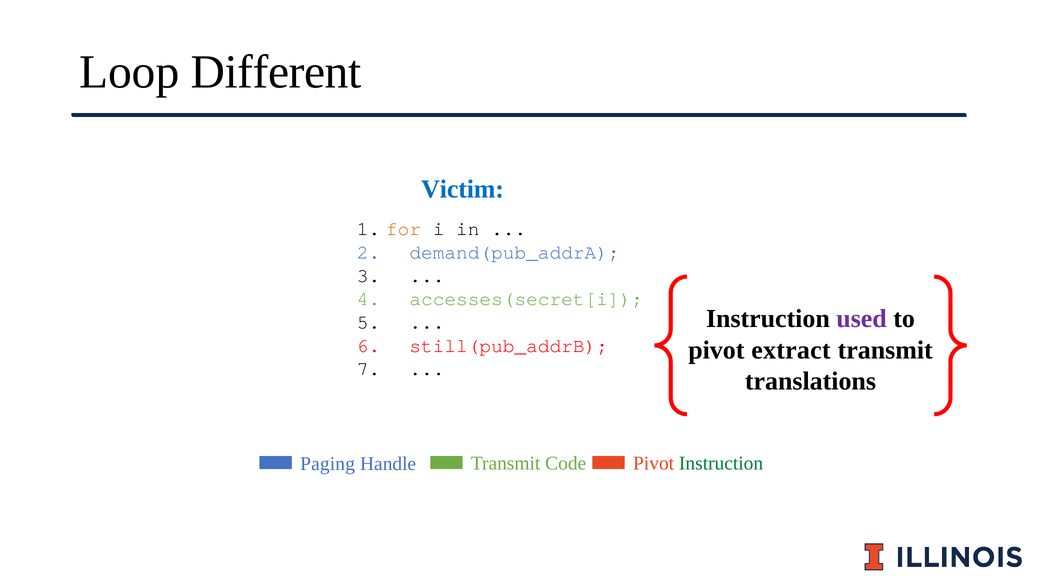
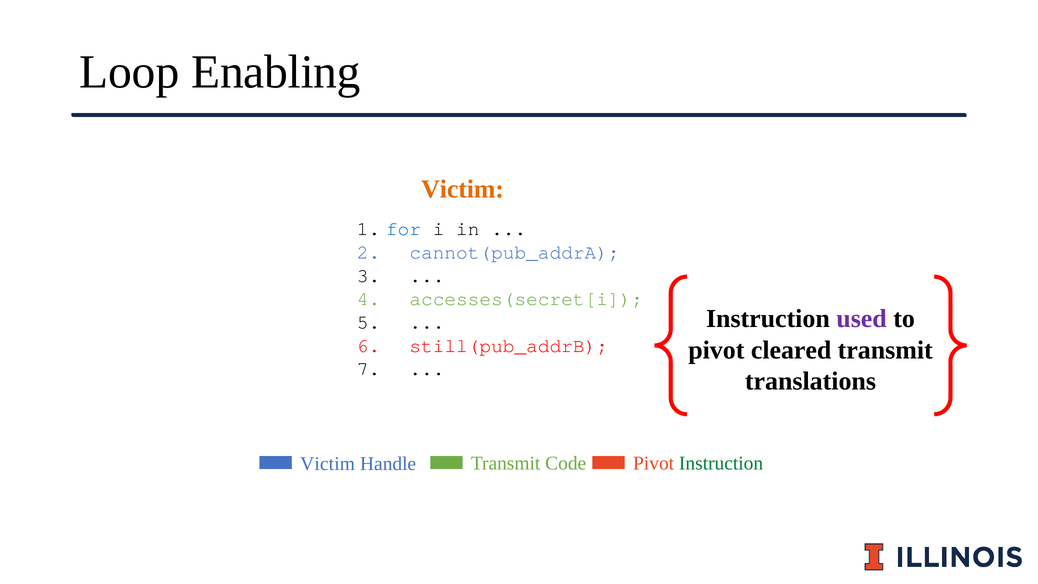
Different: Different -> Enabling (276, 72)
Victim colour: blue -> orange (463, 189)
for colour: orange -> blue (404, 229)
demand(pub_addrA: demand(pub_addrA -> cannot(pub_addrA (515, 252)
extract: extract -> cleared (791, 350)
Paging: Paging -> Victim (328, 464)
